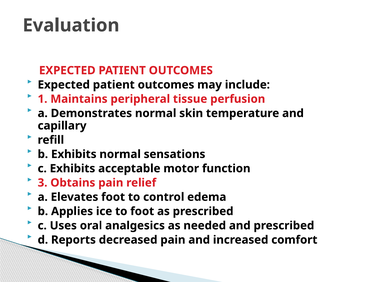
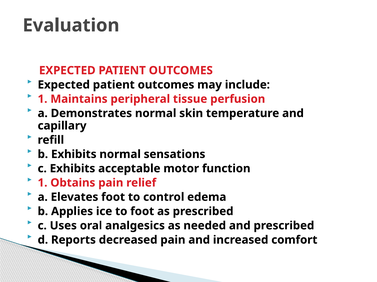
3: 3 -> 1 (43, 183)
